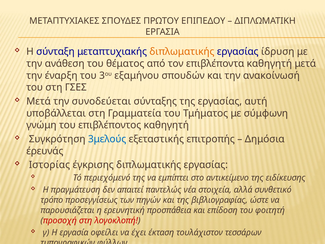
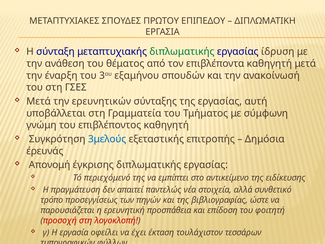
διπλωματικής colour: orange -> green (182, 52)
συνοδεύεται: συνοδεύεται -> ερευνητικών (101, 101)
Ιστορίας: Ιστορίας -> Απονομή (50, 165)
